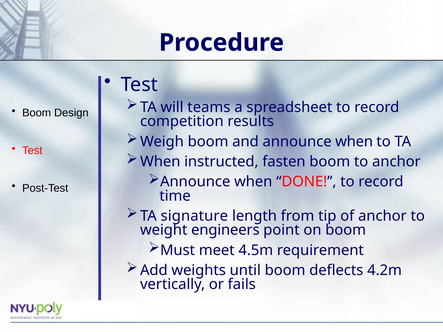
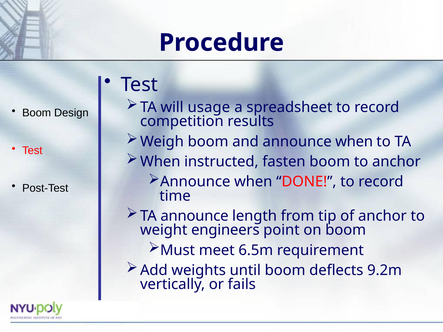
teams: teams -> usage (209, 107)
TA signature: signature -> announce (194, 216)
4.5m: 4.5m -> 6.5m (256, 250)
4.2m: 4.2m -> 9.2m (385, 270)
